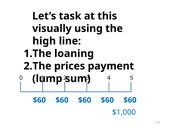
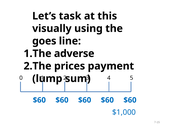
high: high -> goes (44, 41)
loaning: loaning -> adverse (74, 53)
